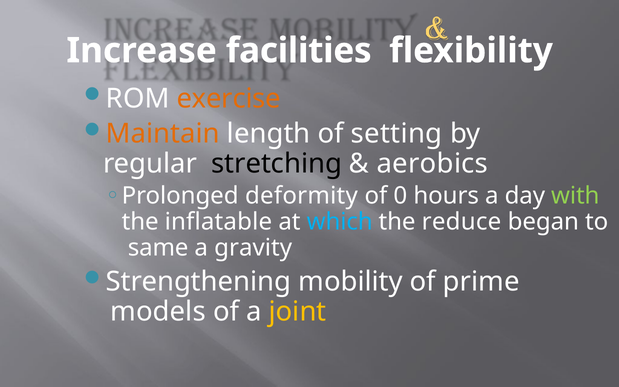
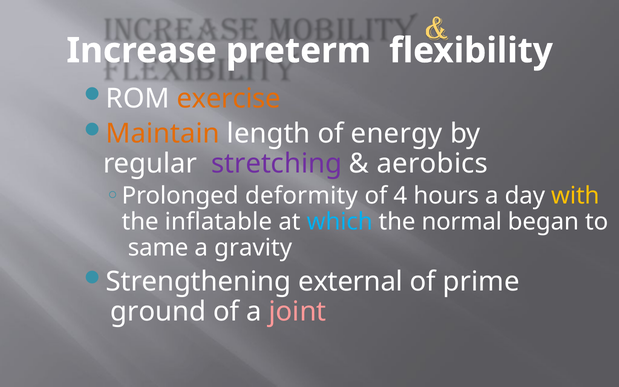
facilities: facilities -> preterm (299, 51)
setting: setting -> energy (397, 134)
stretching colour: black -> purple (277, 164)
0: 0 -> 4 (400, 196)
with colour: light green -> yellow (575, 196)
reduce: reduce -> normal (462, 222)
mobility: mobility -> external (351, 282)
models: models -> ground (158, 311)
joint colour: yellow -> pink (298, 311)
